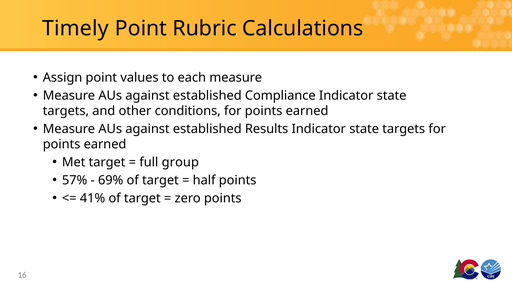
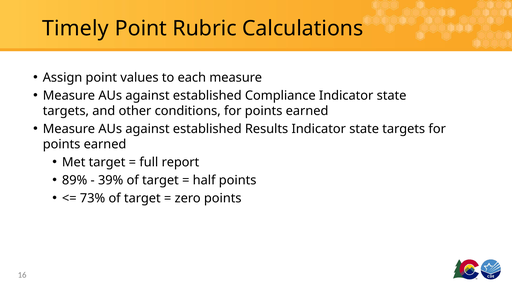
group: group -> report (180, 162)
57%: 57% -> 89% (75, 180)
69%: 69% -> 39% (111, 180)
41%: 41% -> 73% (93, 198)
